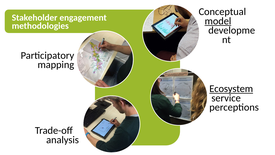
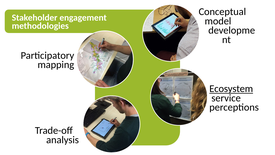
model underline: present -> none (218, 21)
